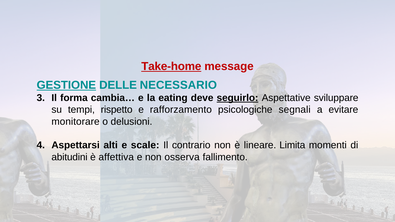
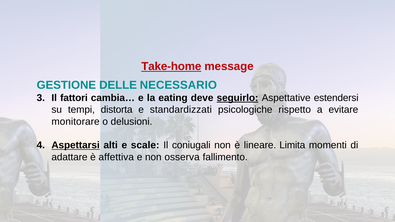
GESTIONE underline: present -> none (66, 85)
forma: forma -> fattori (74, 98)
sviluppare: sviluppare -> estendersi (336, 98)
rispetto: rispetto -> distorta (117, 110)
rafforzamento: rafforzamento -> standardizzati (181, 110)
segnali: segnali -> rispetto (295, 110)
Aspettarsi underline: none -> present (76, 145)
contrario: contrario -> coniugali (191, 145)
abitudini: abitudini -> adattare (69, 157)
